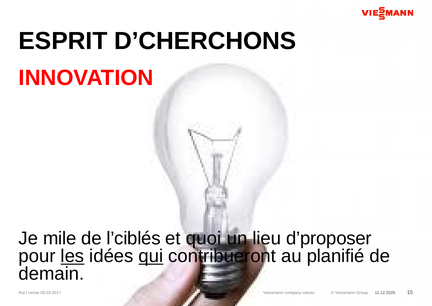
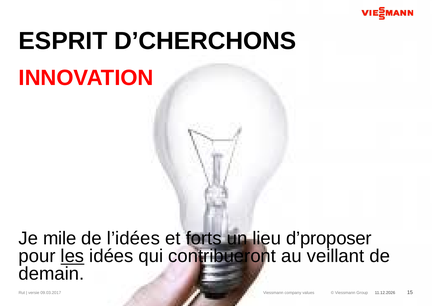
l’ciblés: l’ciblés -> l’idées (133, 238)
quoi: quoi -> forts (204, 238)
qui underline: present -> none (151, 256)
planifié: planifié -> veillant (336, 256)
